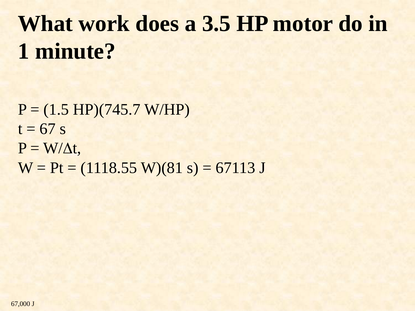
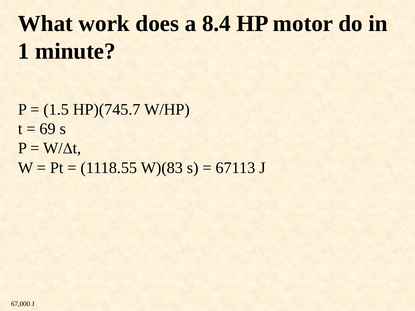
3.5: 3.5 -> 8.4 (216, 24)
67: 67 -> 69 (48, 129)
W)(81: W)(81 -> W)(83 (162, 168)
